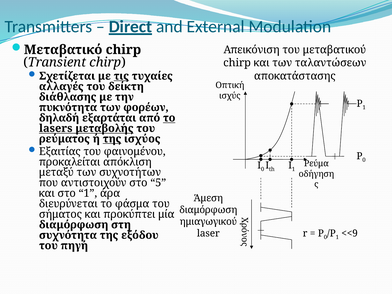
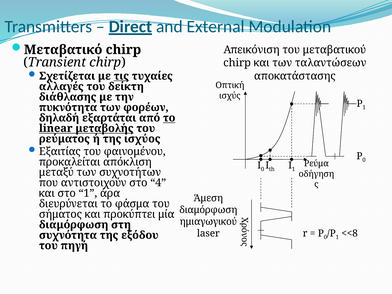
lasers: lasers -> linear (56, 128)
της underline: present -> none (112, 139)
5: 5 -> 4 (158, 183)
<<9: <<9 -> <<8 (350, 233)
